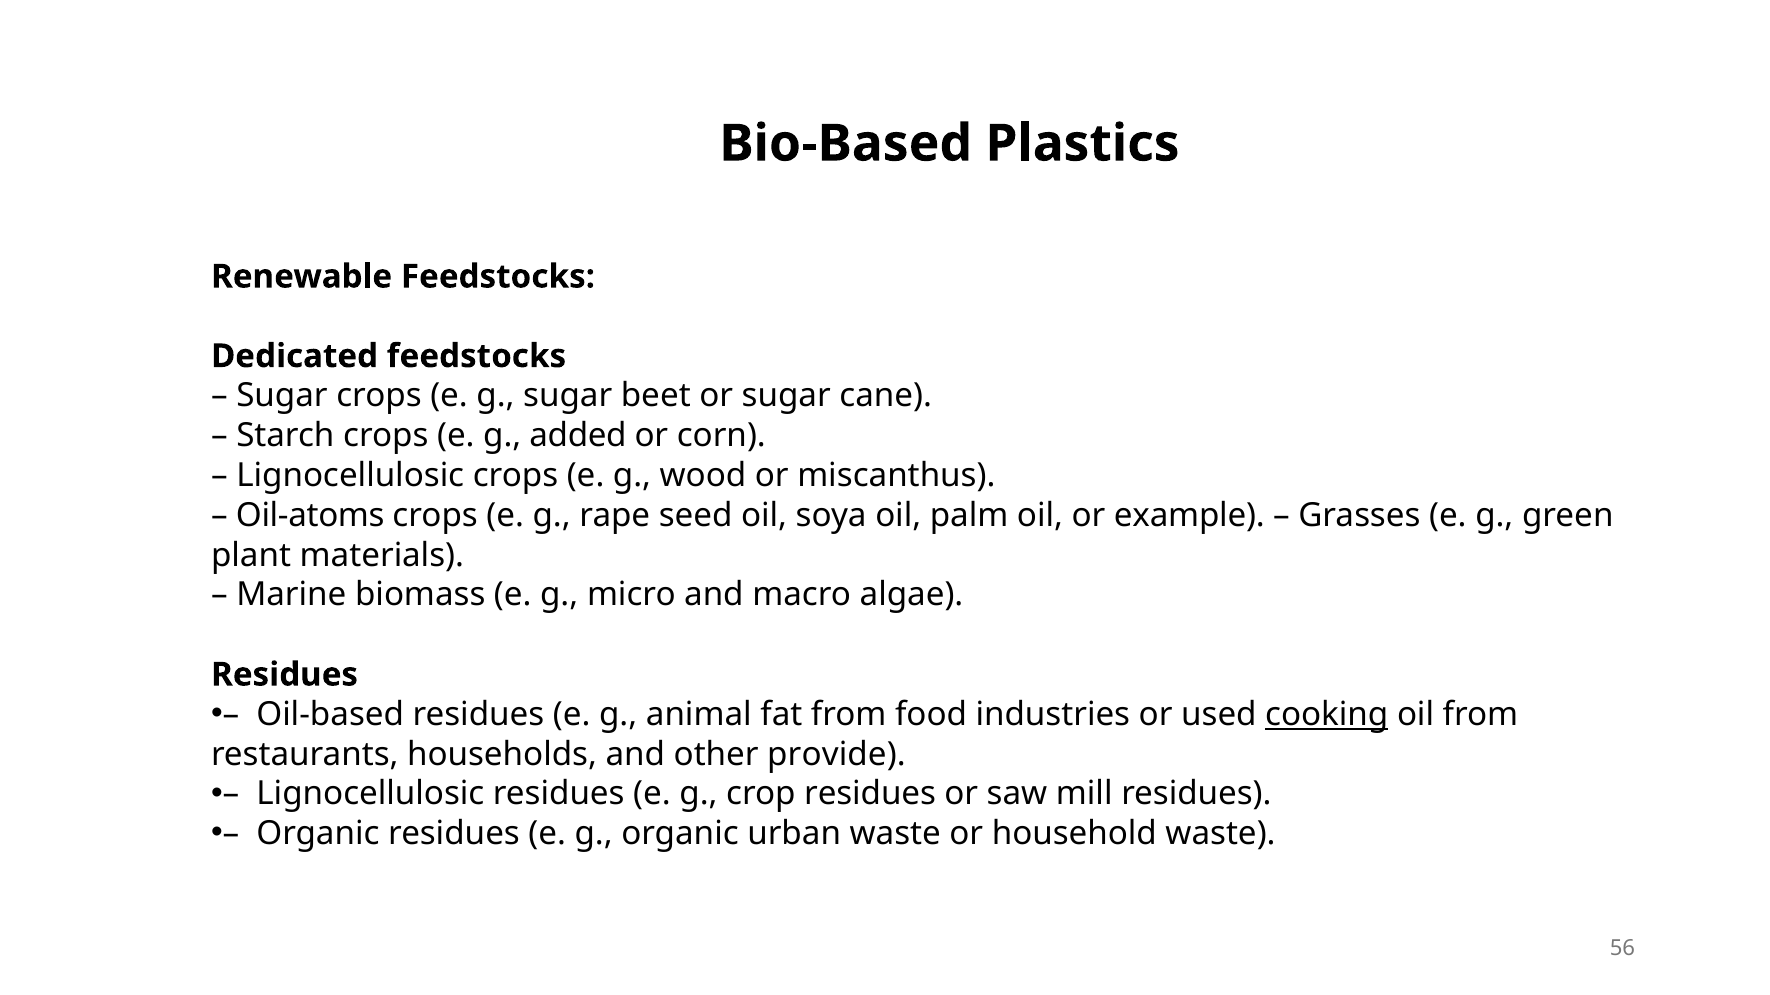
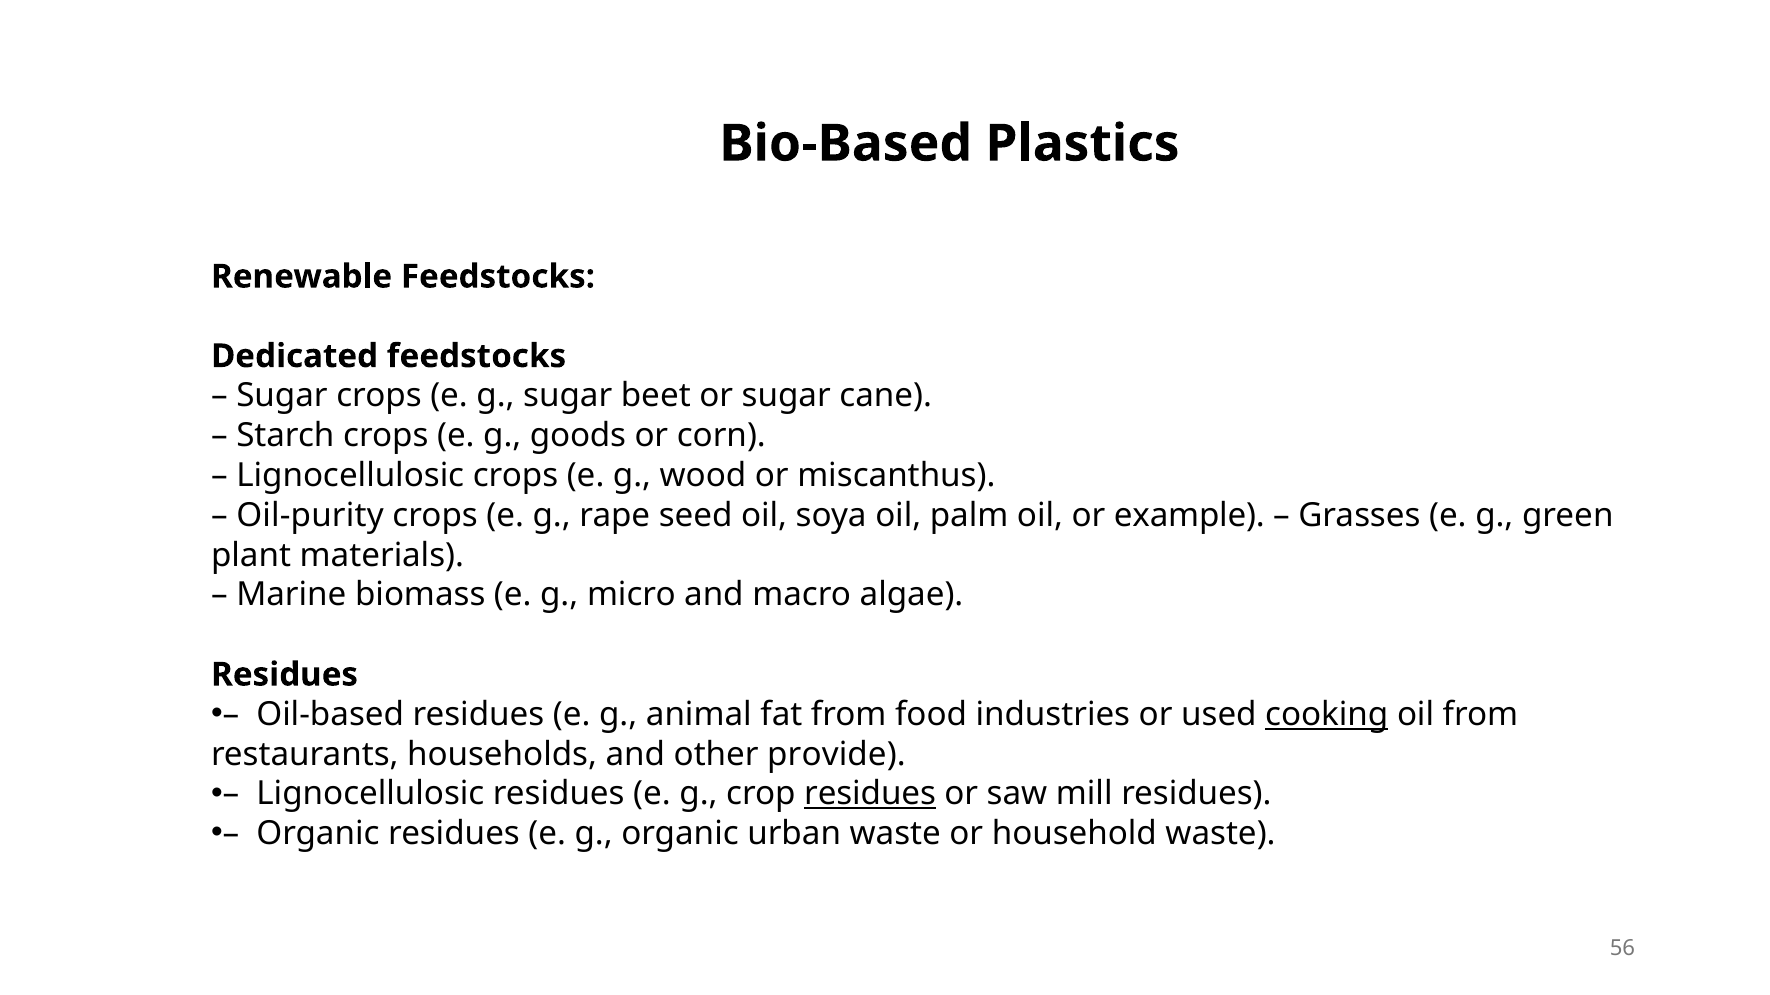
added: added -> goods (578, 436)
Oil-atoms: Oil-atoms -> Oil-purity (310, 516)
residues underline: none -> present (870, 794)
